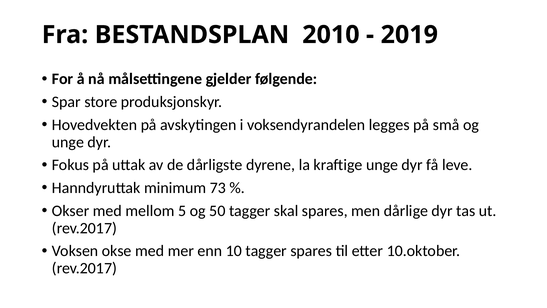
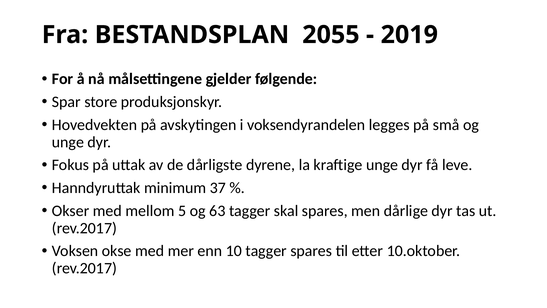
2010: 2010 -> 2055 (331, 35)
73: 73 -> 37 (218, 188)
50: 50 -> 63 (217, 211)
